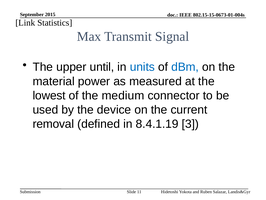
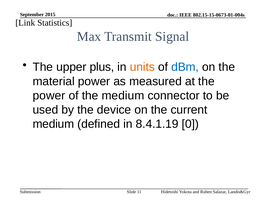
until: until -> plus (102, 67)
units colour: blue -> orange (142, 67)
lowest: lowest -> power (49, 95)
removal: removal -> medium (53, 124)
3: 3 -> 0 (190, 124)
